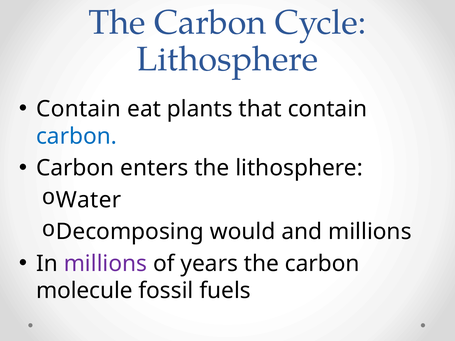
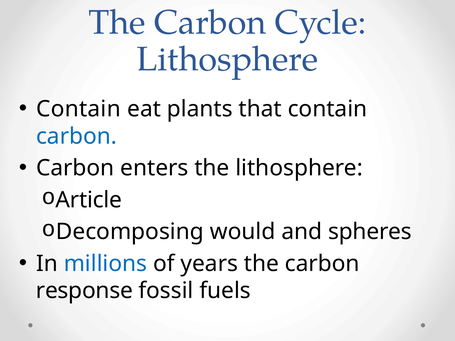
Water: Water -> Article (89, 200)
and millions: millions -> spheres (370, 232)
millions colour: purple -> blue (105, 264)
molecule: molecule -> response (84, 291)
